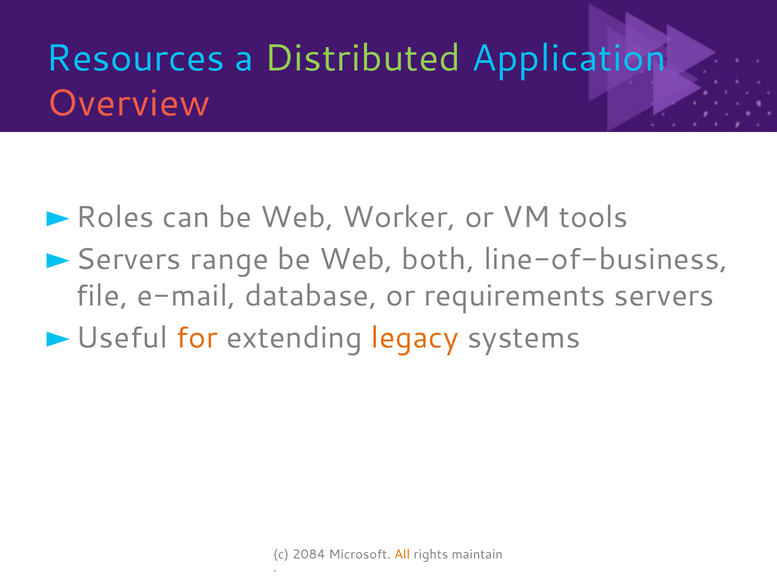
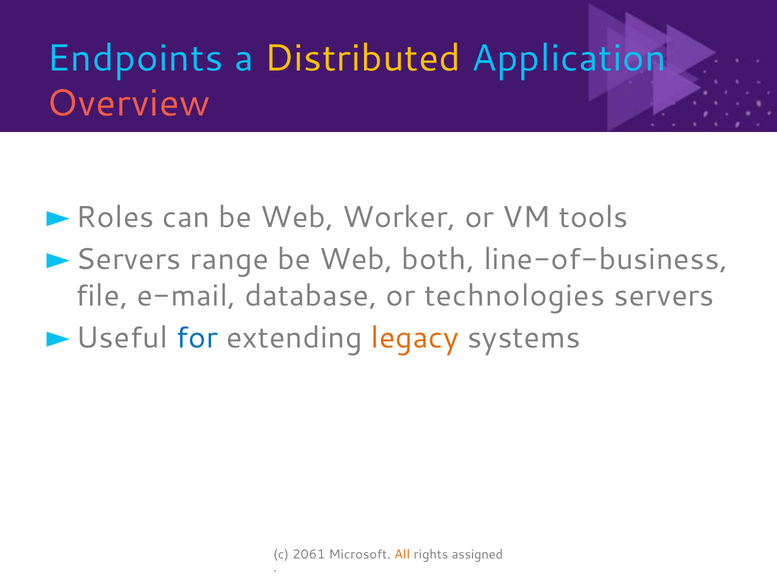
Resources: Resources -> Endpoints (135, 58)
Distributed colour: light green -> yellow (362, 58)
requirements: requirements -> technologies (515, 296)
for colour: orange -> blue (197, 338)
2084: 2084 -> 2061 (309, 555)
maintain: maintain -> assigned (477, 555)
